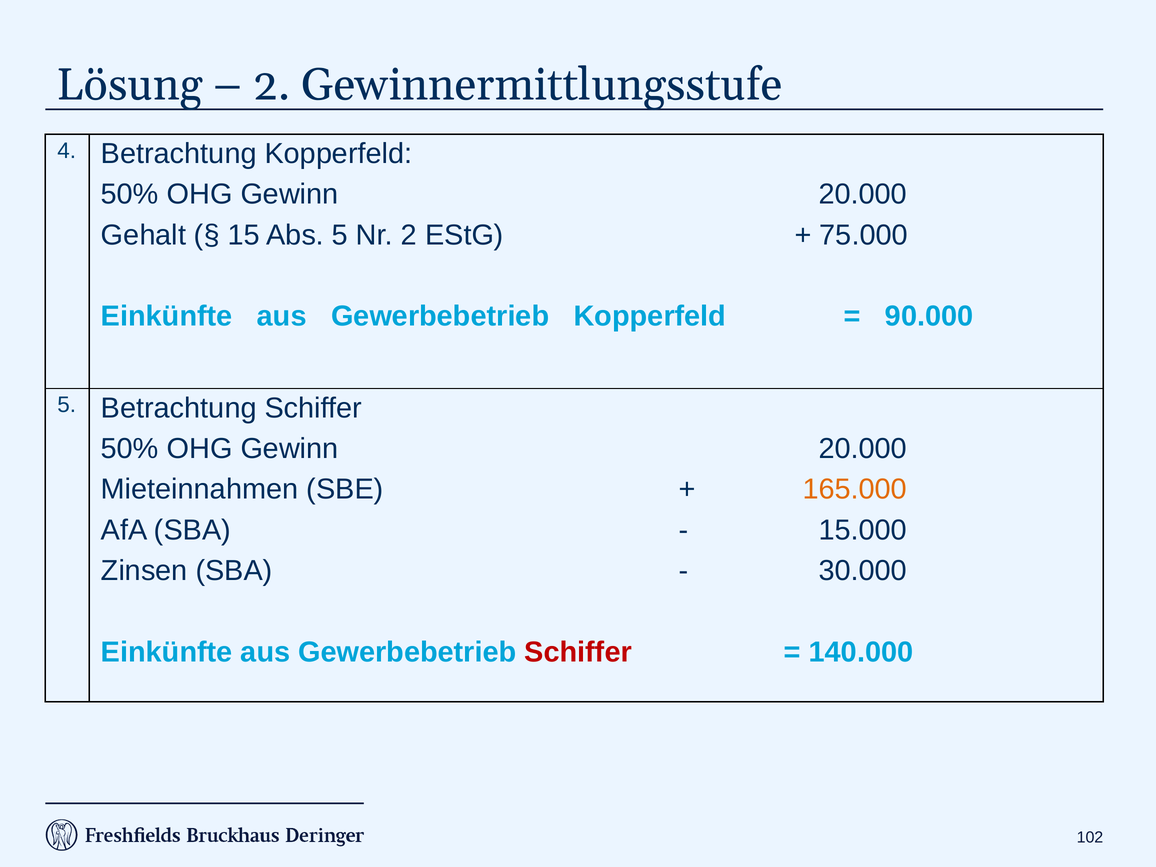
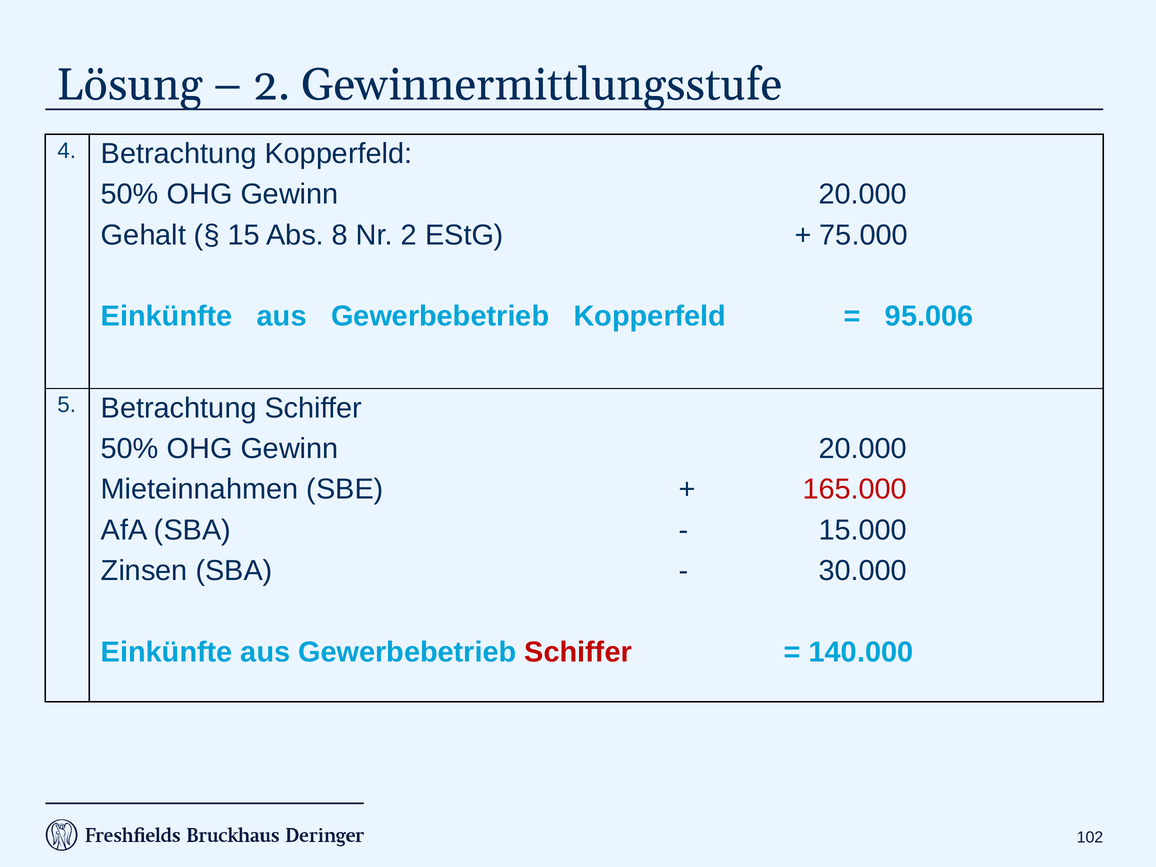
Abs 5: 5 -> 8 (340, 235)
90.000: 90.000 -> 95.006 (929, 316)
165.000 colour: orange -> red (855, 489)
